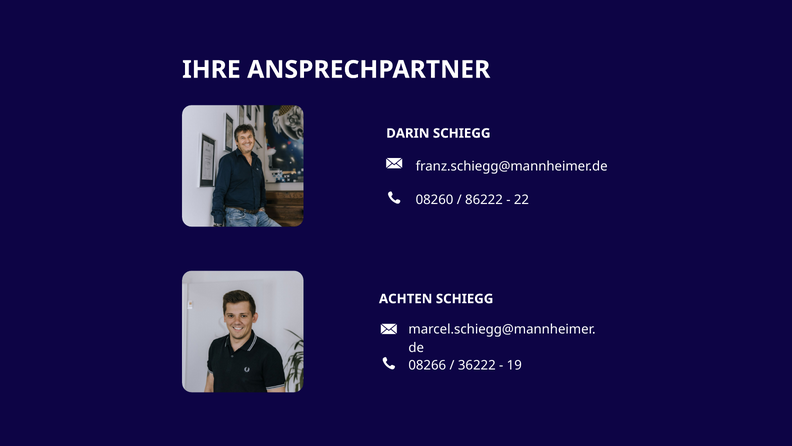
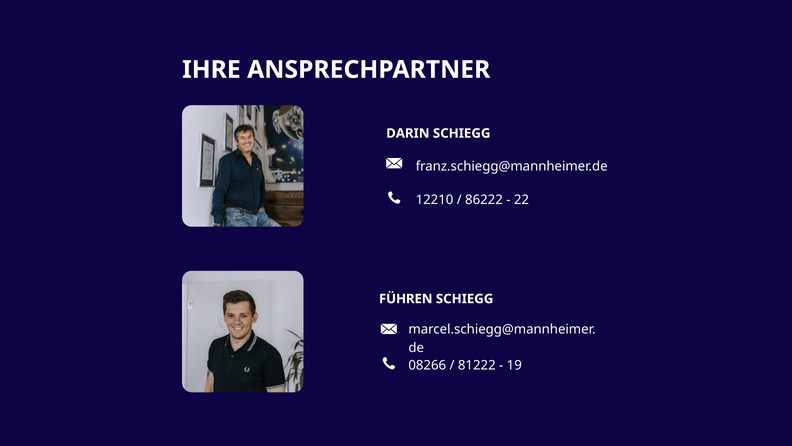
08260: 08260 -> 12210 (435, 200)
ACHTEN: ACHTEN -> FÜHREN (406, 299)
36222: 36222 -> 81222 (477, 365)
